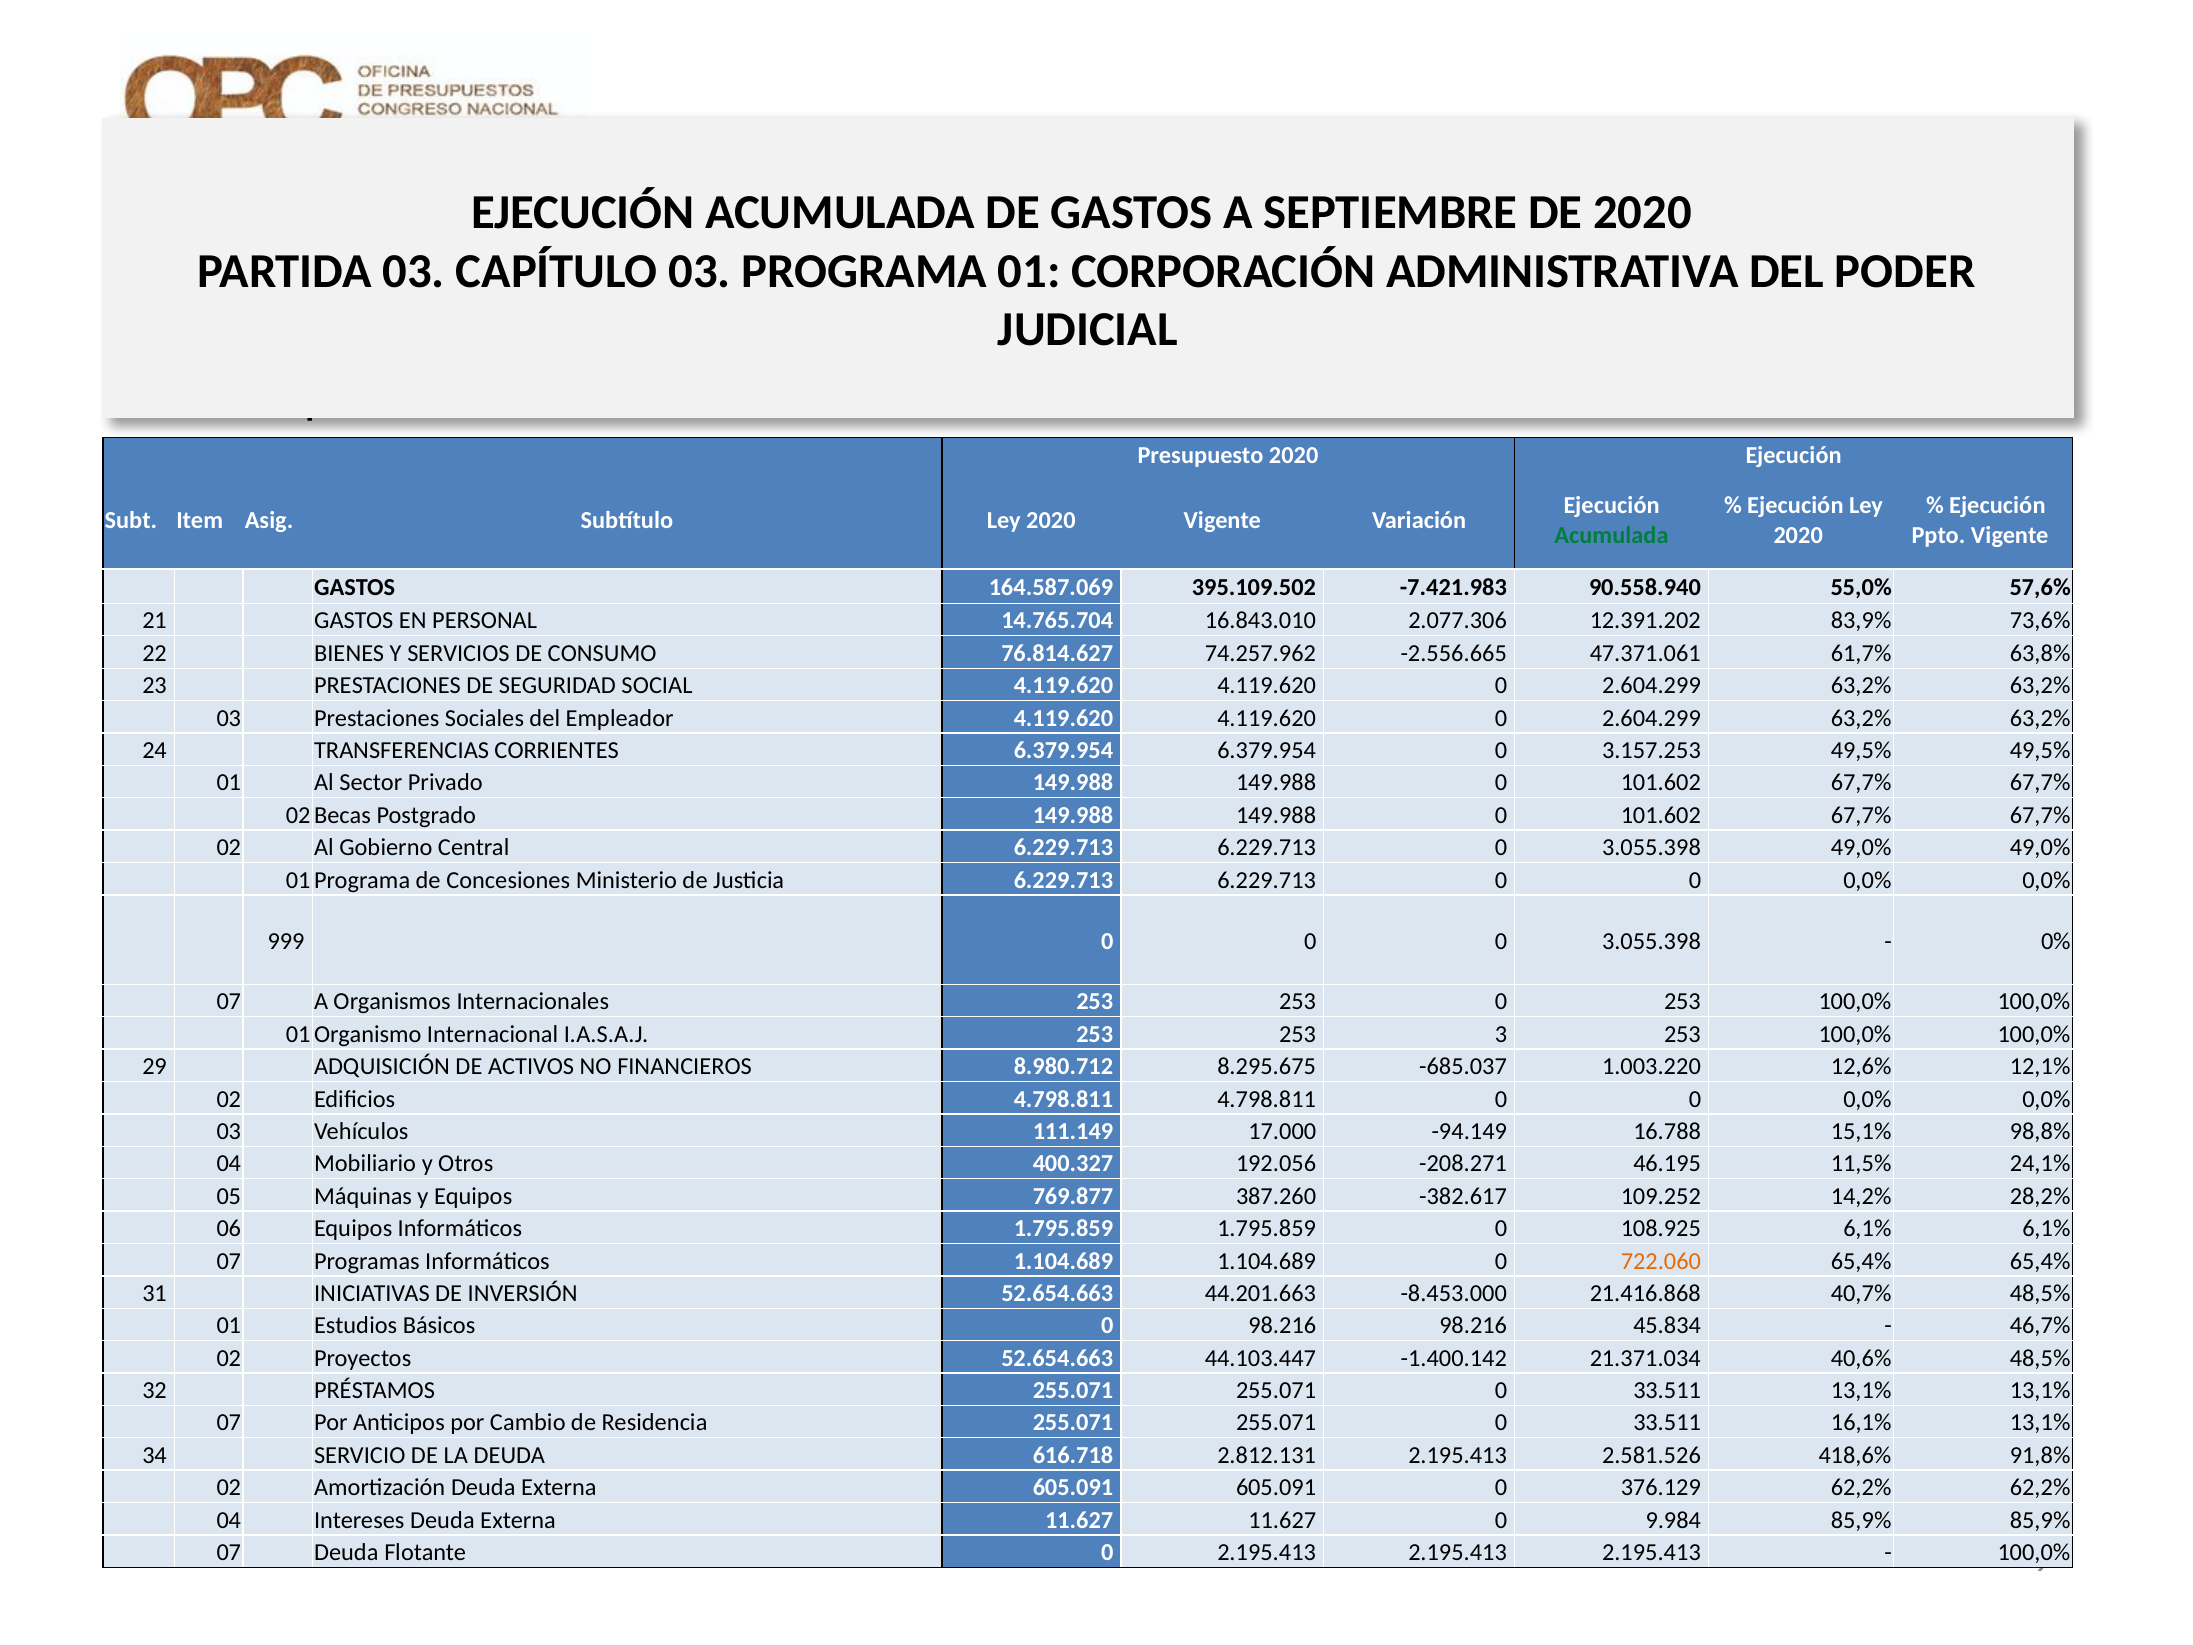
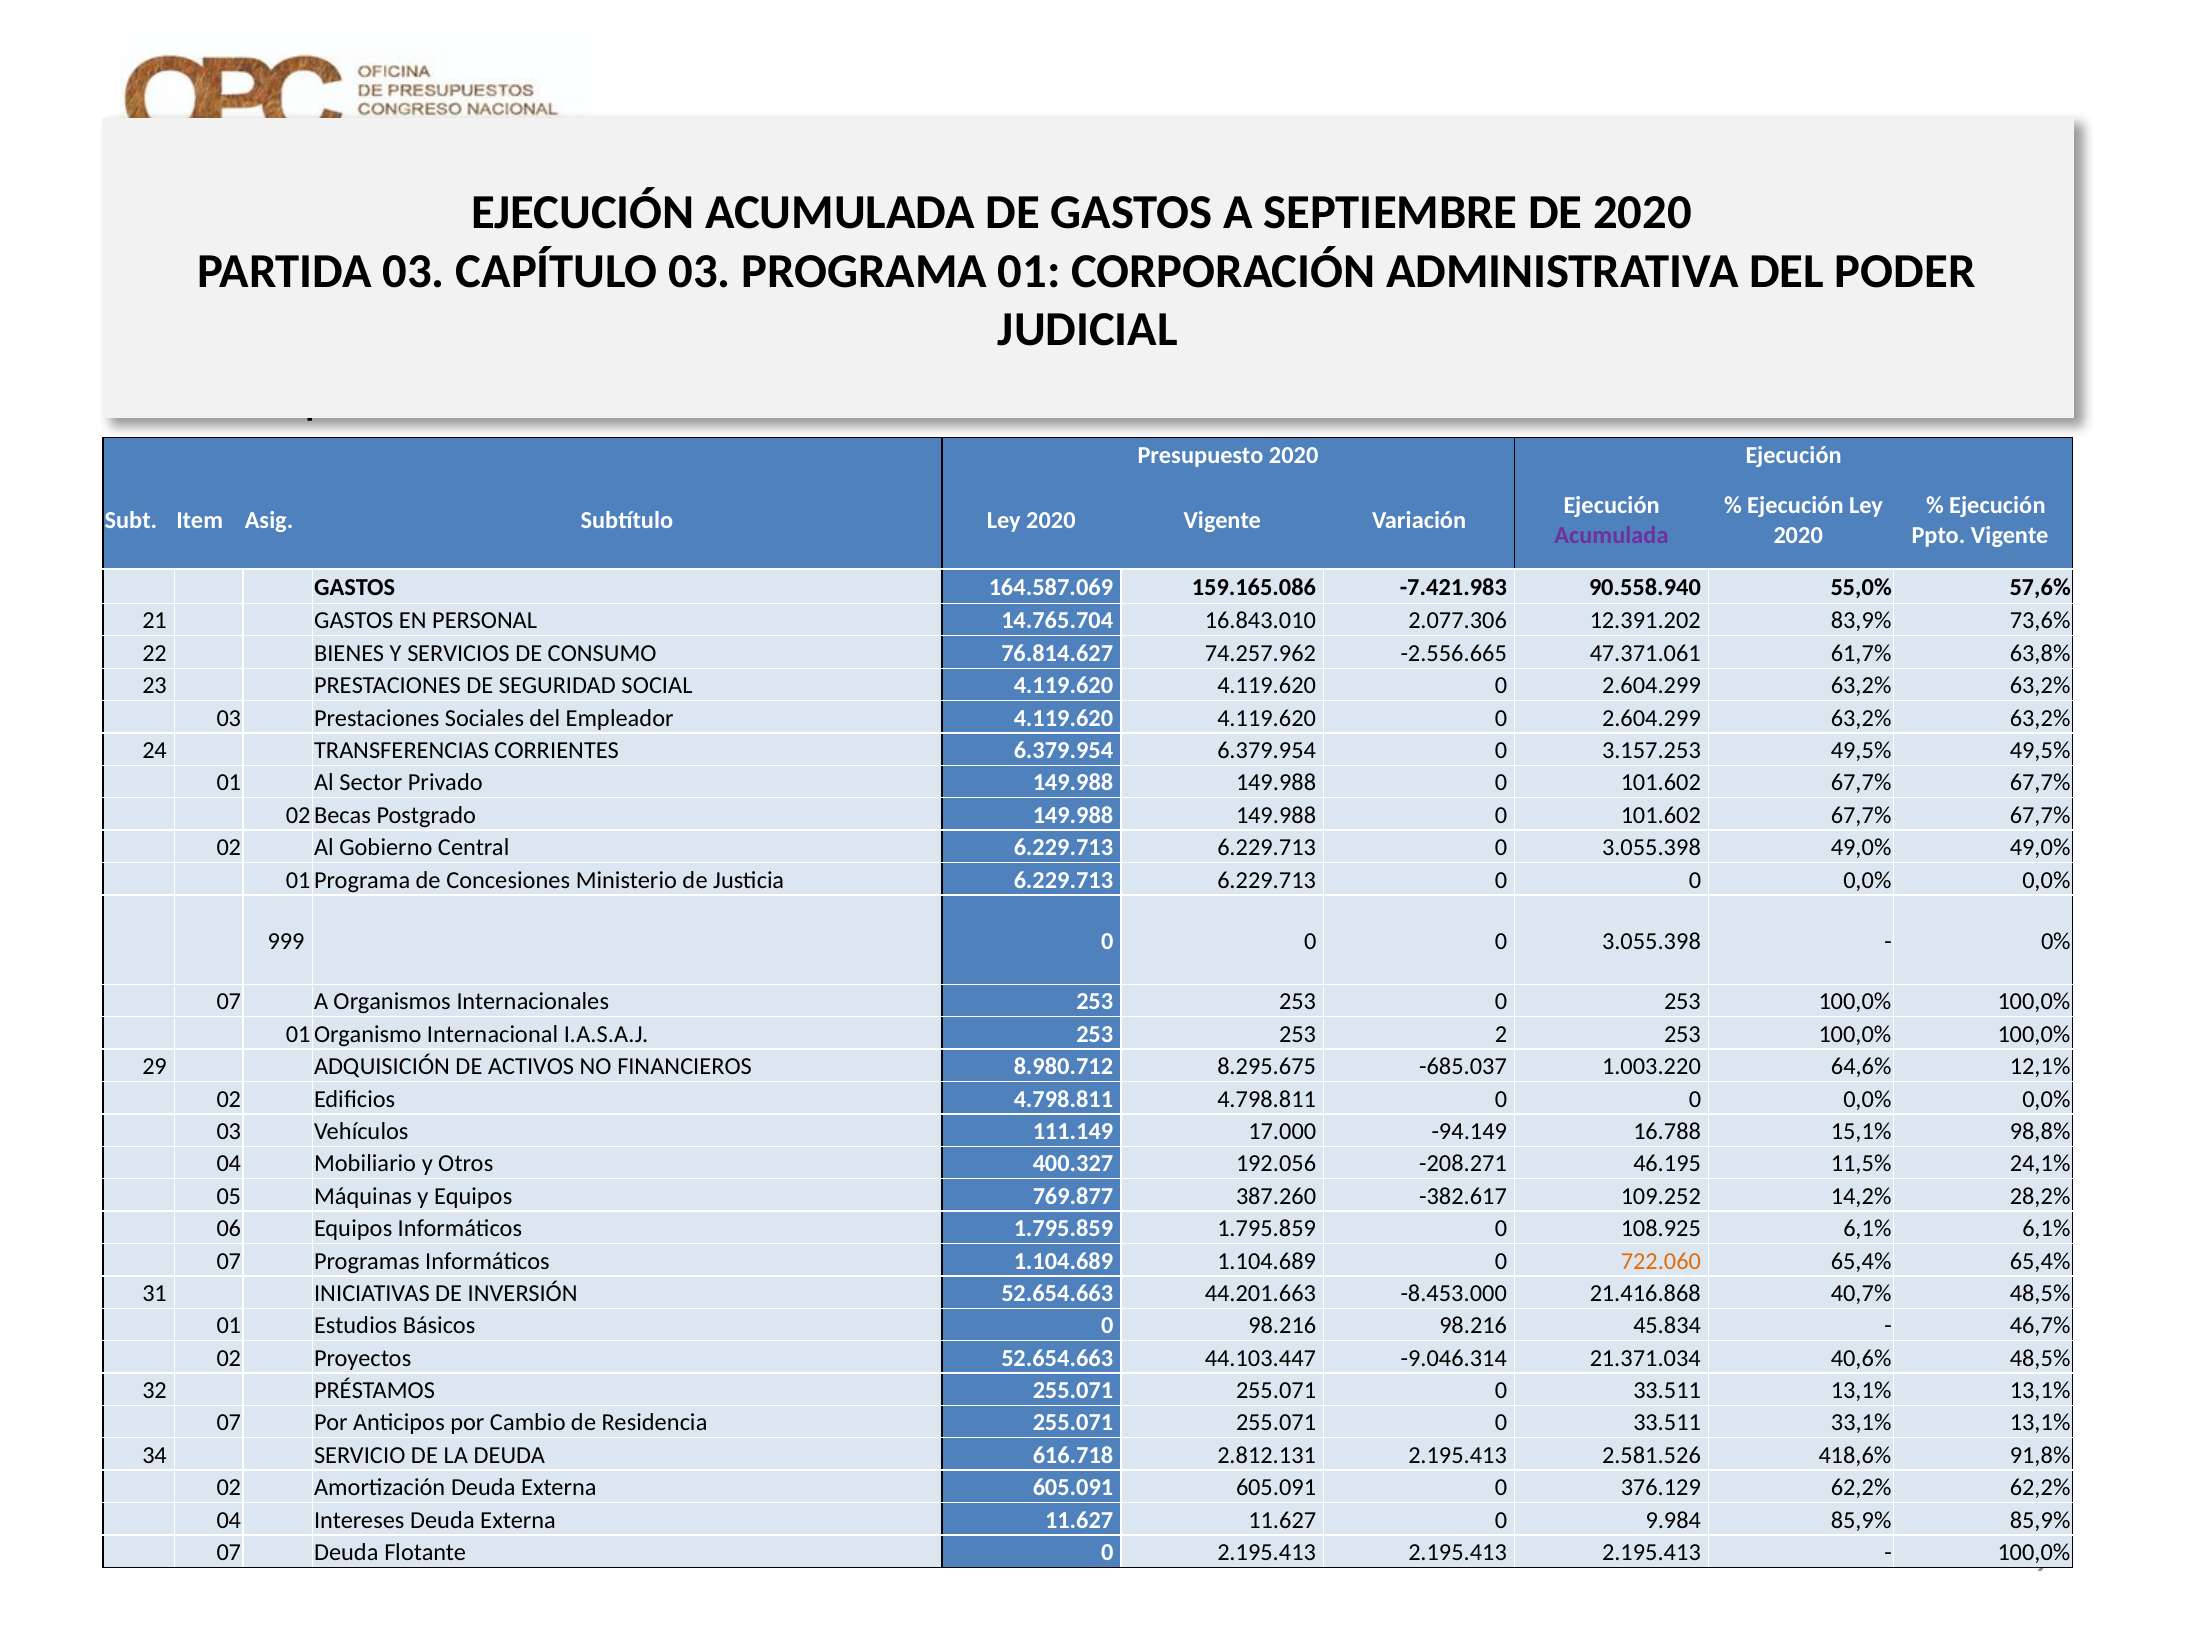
Acumulada colour: green -> purple (1611, 536)
395.109.502: 395.109.502 -> 159.165.086 (1254, 587)
3: 3 -> 2 (1501, 1034)
12,6%: 12,6% -> 64,6% (1861, 1067)
-1.400.142: -1.400.142 -> -9.046.314 (1454, 1358)
16,1%: 16,1% -> 33,1% (1861, 1423)
